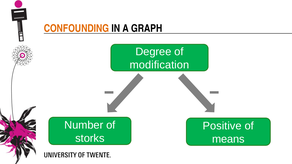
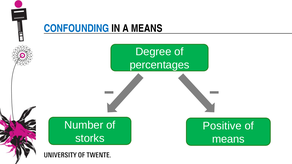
CONFOUNDING colour: orange -> blue (76, 28)
A GRAPH: GRAPH -> MEANS (147, 28)
modification: modification -> percentages (160, 65)
